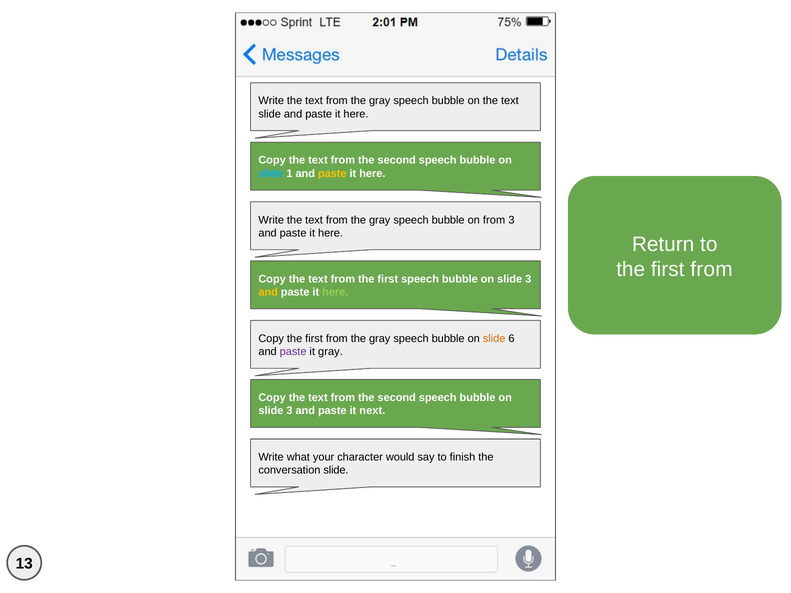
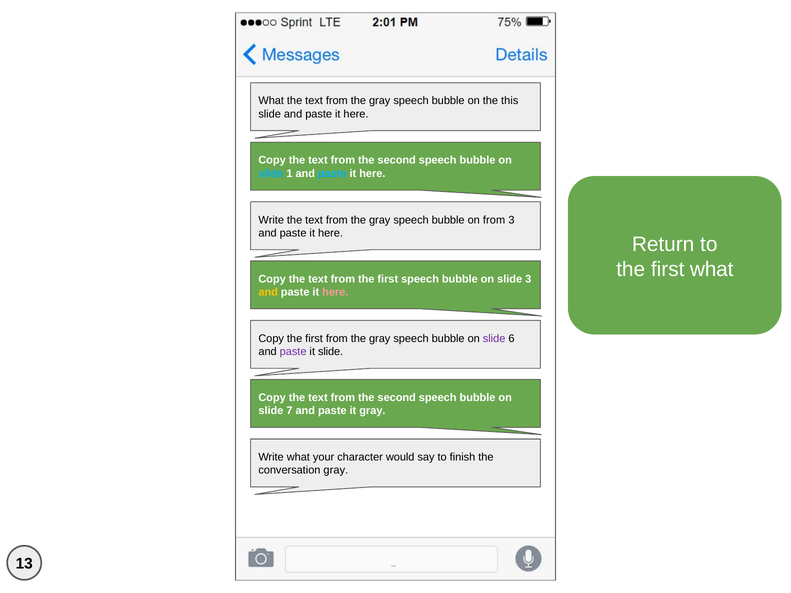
Write: Write -> What (271, 101)
on the text: text -> this (510, 101)
paste colour: yellow -> light blue (332, 174)
from: from -> what (712, 269)
here colour: light green -> pink (335, 292)
slide colour: orange -> purple (494, 339)
it gray: gray -> slide (331, 352)
3: 3 -> 7 (289, 411)
it next: next -> gray (372, 411)
conversation slide: slide -> gray (336, 470)
